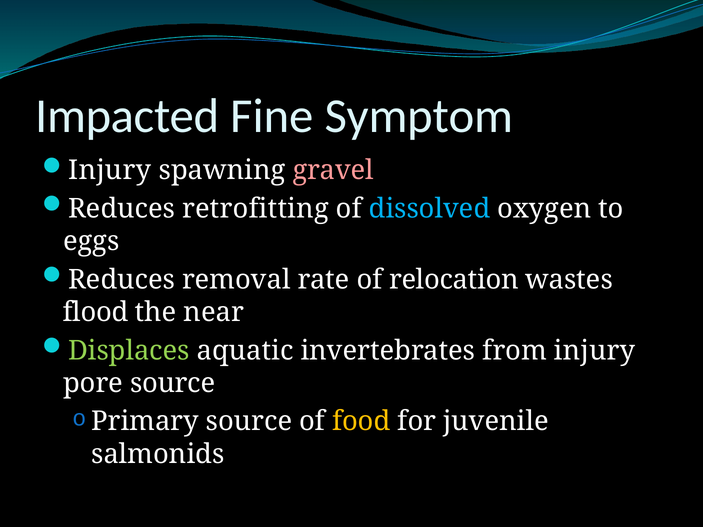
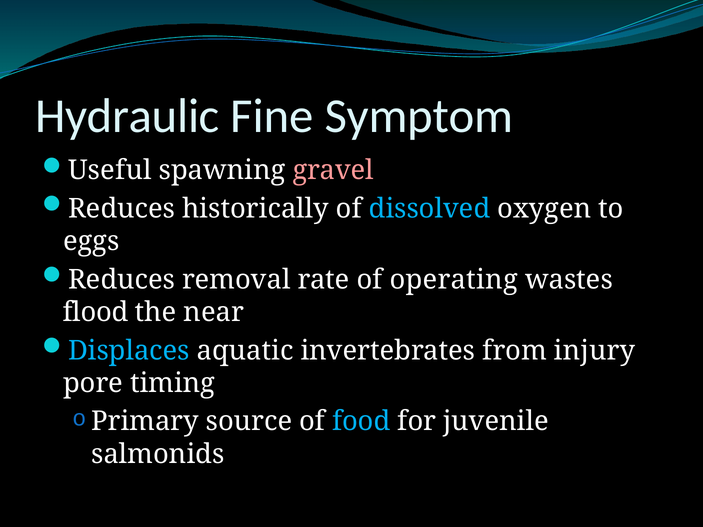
Impacted: Impacted -> Hydraulic (127, 116)
Injury: Injury -> Useful (110, 171)
retrofitting: retrofitting -> historically (255, 209)
relocation: relocation -> operating (454, 280)
Displaces colour: light green -> light blue (129, 351)
pore source: source -> timing (173, 383)
food colour: yellow -> light blue (361, 422)
